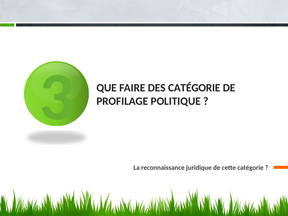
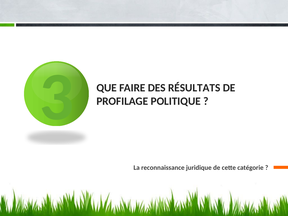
DES CATÉGORIE: CATÉGORIE -> RÉSULTATS (194, 88)
